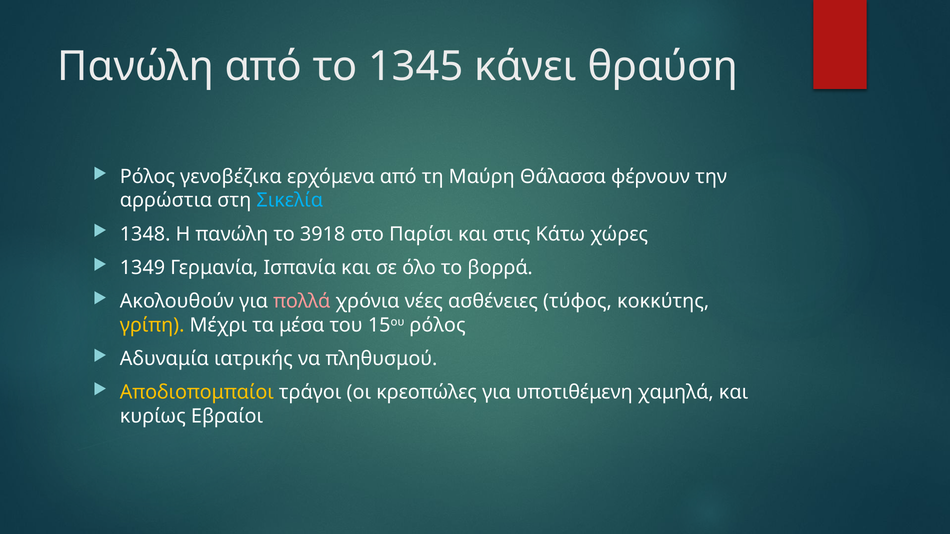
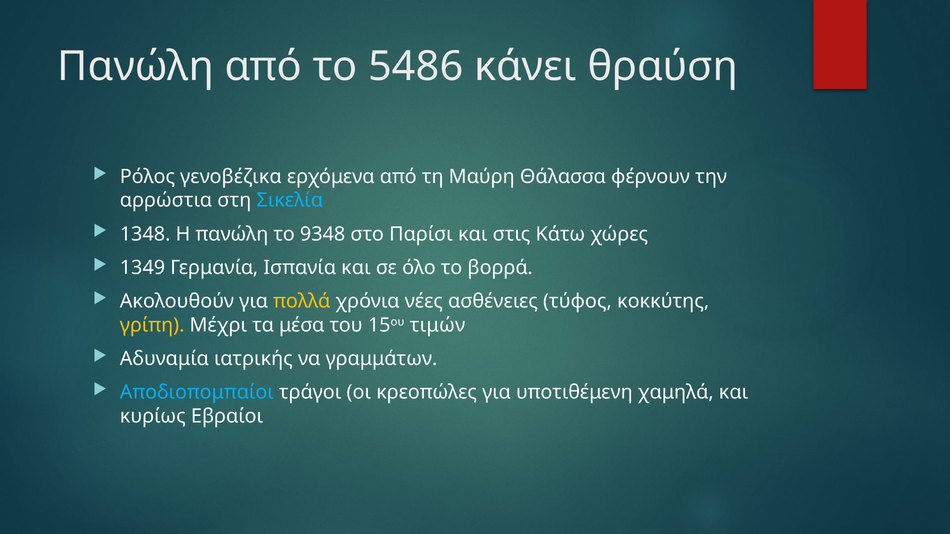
1345: 1345 -> 5486 (416, 67)
3918: 3918 -> 9348 (323, 234)
πολλά colour: pink -> yellow (302, 302)
15ου ρόλος: ρόλος -> τιμών (438, 325)
πληθυσμού: πληθυσμού -> γραμμάτων (381, 359)
Αποδιοπομπαίοι colour: yellow -> light blue (197, 393)
